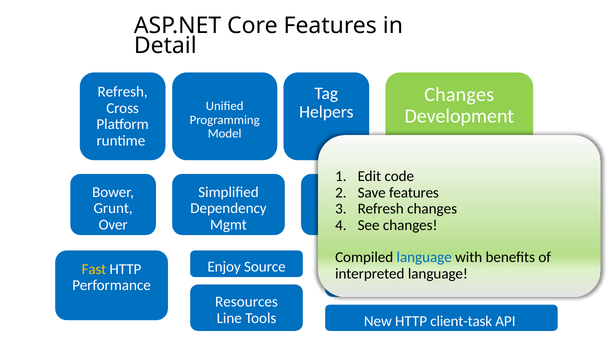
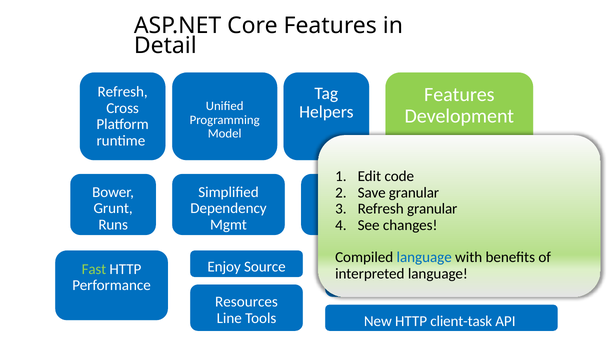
Changes: Changes -> Features (459, 95)
features: features -> granular (414, 192)
changes: changes -> granular (432, 209)
Over: Over -> Runs (113, 224)
Fast colour: yellow -> light green (94, 269)
